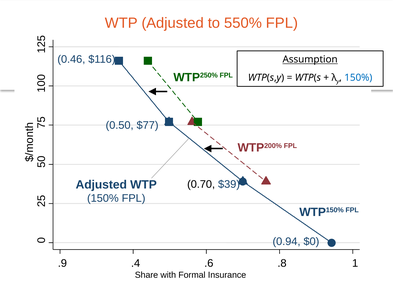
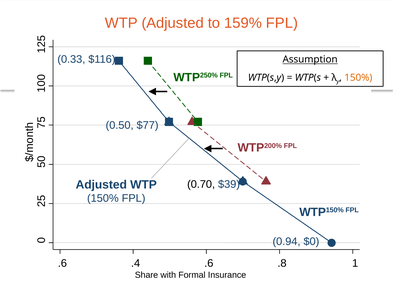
550%: 550% -> 159% (243, 23)
0.46: 0.46 -> 0.33 (71, 59)
150% colour: blue -> orange (358, 78)
.9: .9 -> .6 (62, 263)
